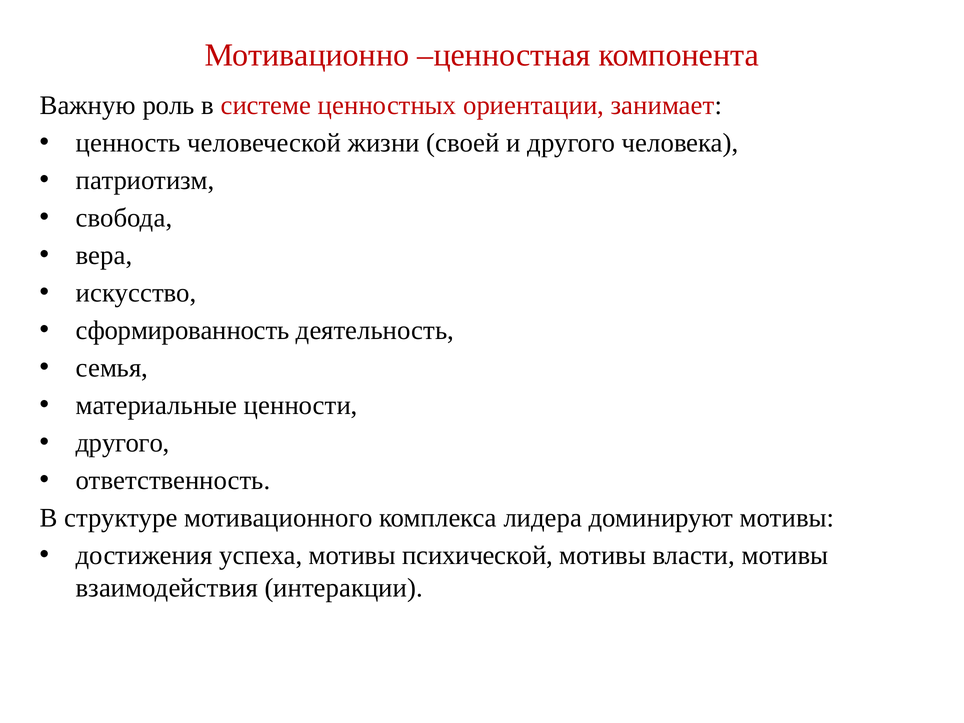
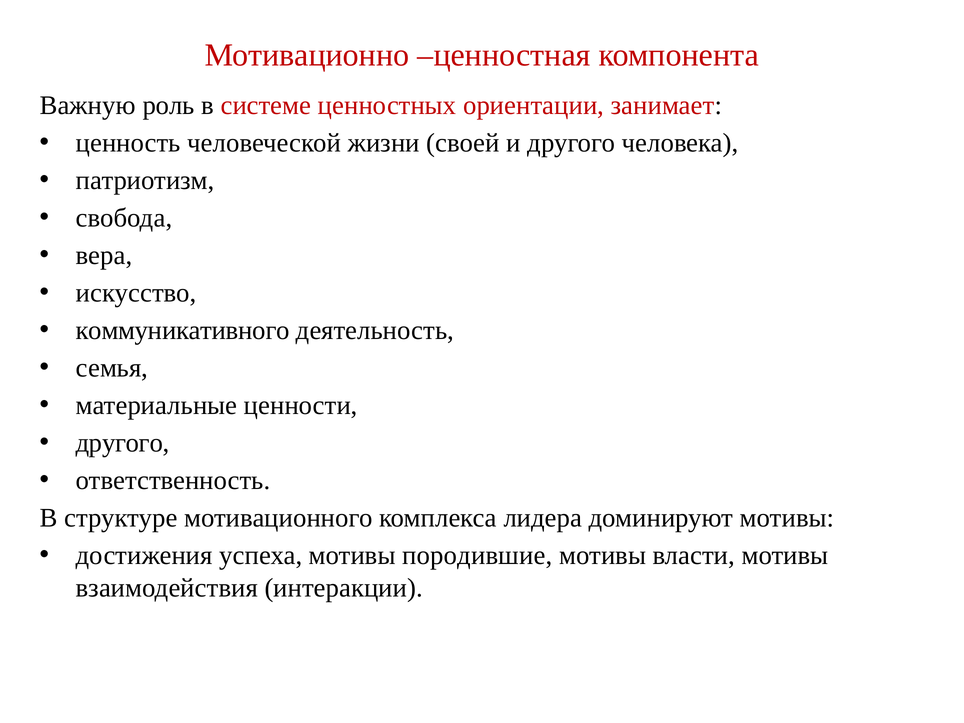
сформированность: сформированность -> коммуникативного (183, 331)
психической: психической -> породившие (477, 556)
